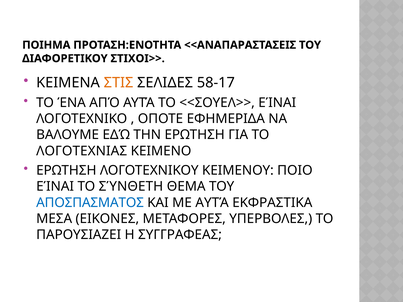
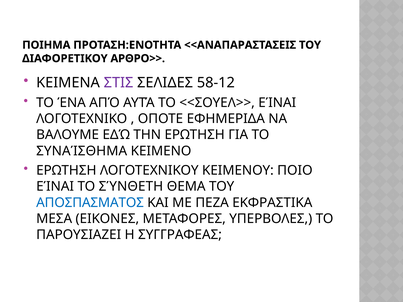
ΣΤΙΧΟΙ>>: ΣΤΙΧΟΙ>> -> ΑΡΘΡΟ>> (138, 59)
ΣΤΙΣ colour: orange -> purple (119, 83)
58-17: 58-17 -> 58-12 (216, 83)
ΛΟΓΟΤΕΧΝΙΑΣ: ΛΟΓΟΤΕΧΝΙΑΣ -> ΣΥΝΑΊΣΘΗΜΑ (82, 151)
ΜΕ ΑΥΤΆ: ΑΥΤΆ -> ΠΕΖΑ (212, 203)
